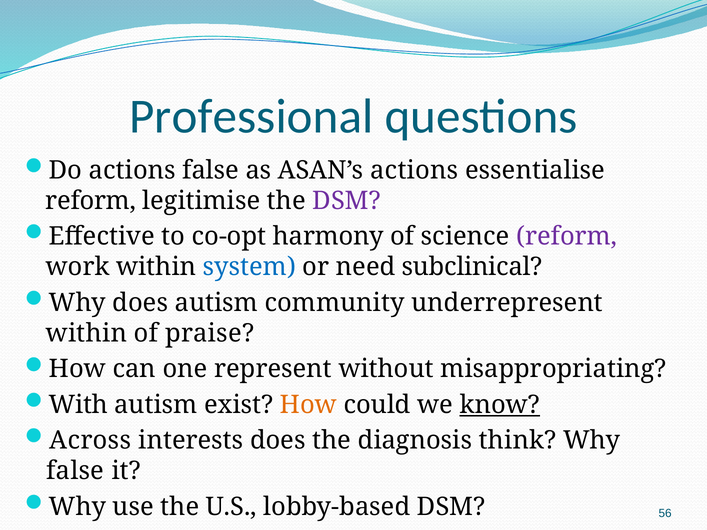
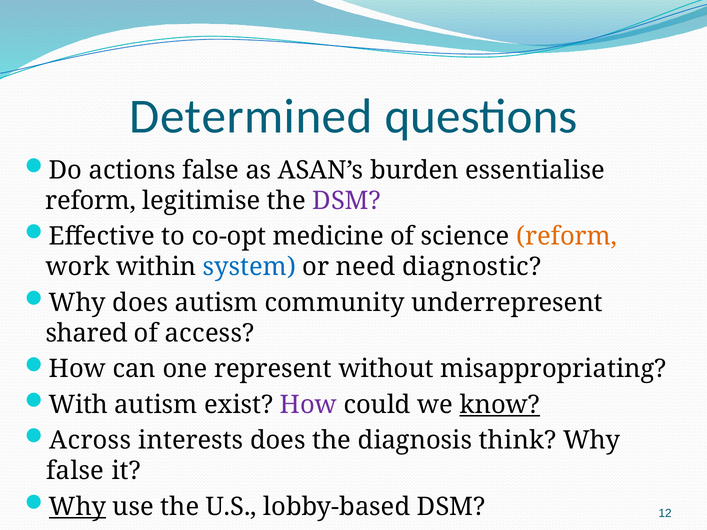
Professional: Professional -> Determined (251, 117)
ASAN’s actions: actions -> burden (414, 170)
harmony: harmony -> medicine (328, 237)
reform colour: purple -> orange (567, 237)
subclinical: subclinical -> diagnostic (472, 267)
within: within -> shared (87, 334)
praise: praise -> access (210, 334)
How colour: orange -> purple (308, 405)
Why underline: none -> present (77, 507)
56: 56 -> 12 (665, 513)
